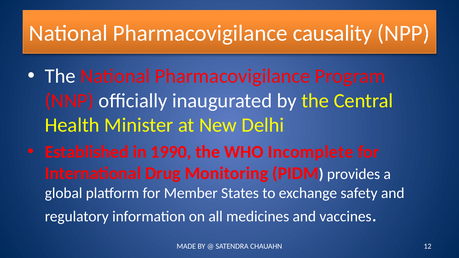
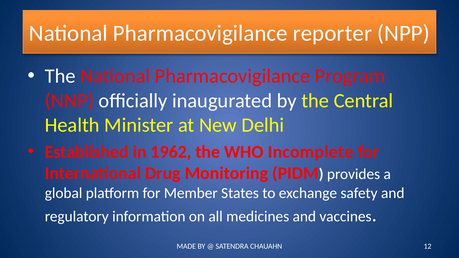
causality: causality -> reporter (332, 33)
1990: 1990 -> 1962 (171, 152)
